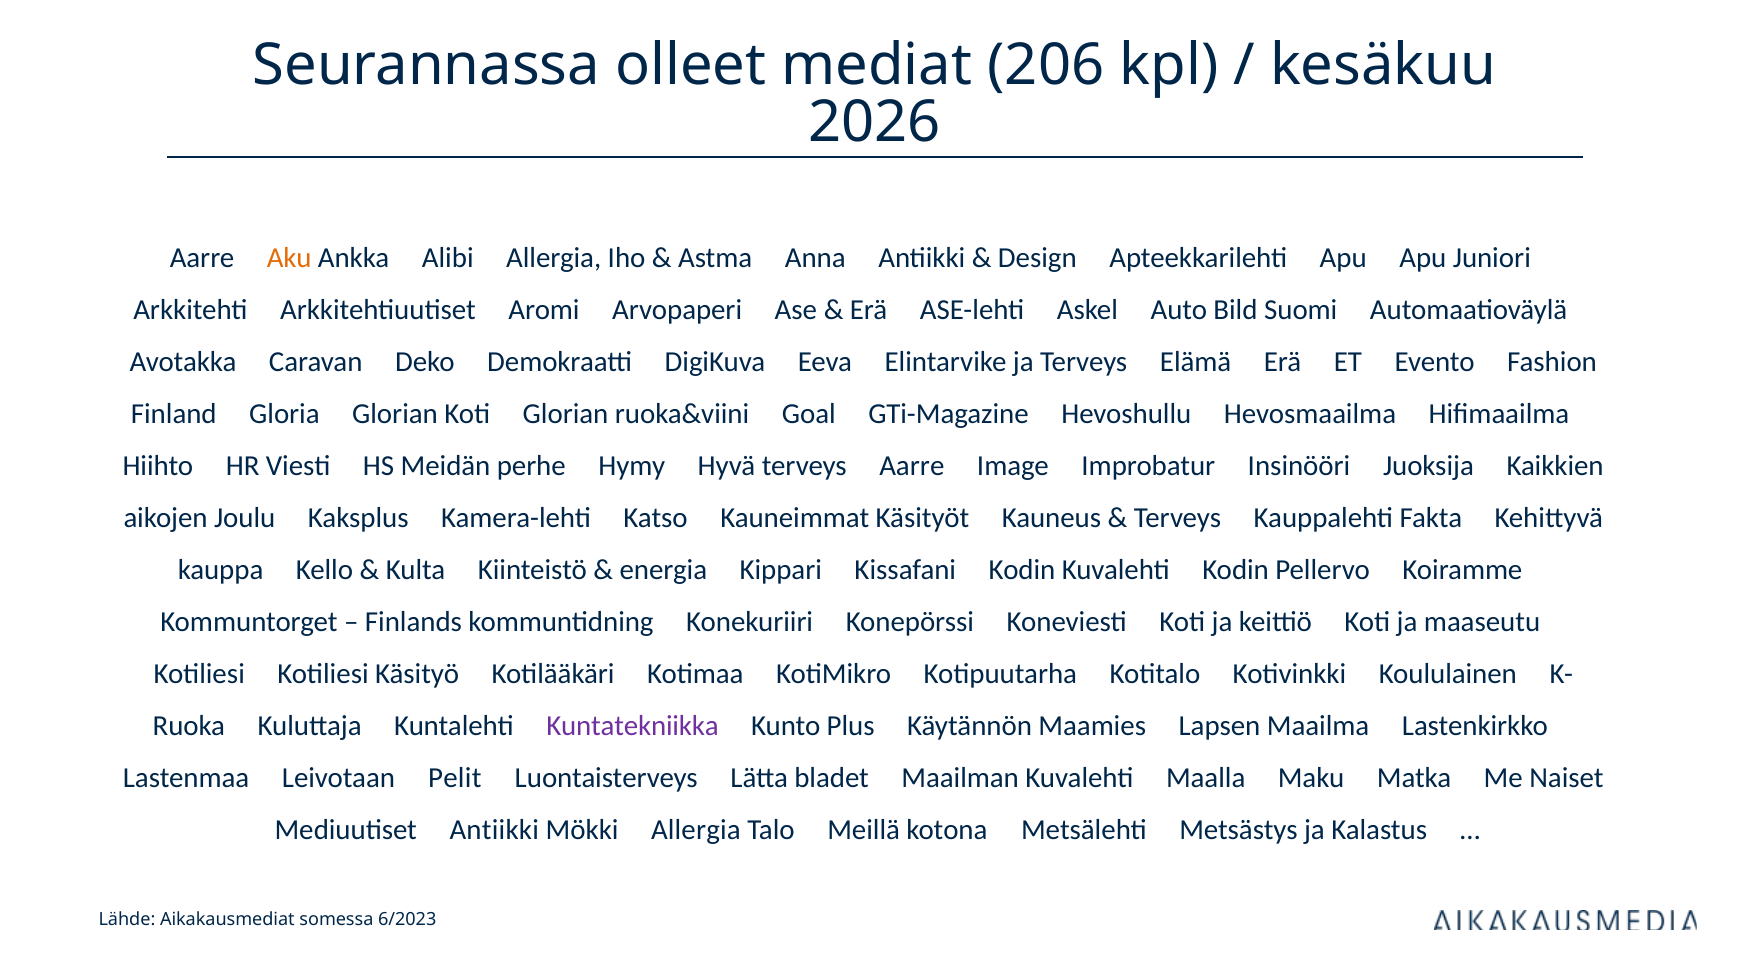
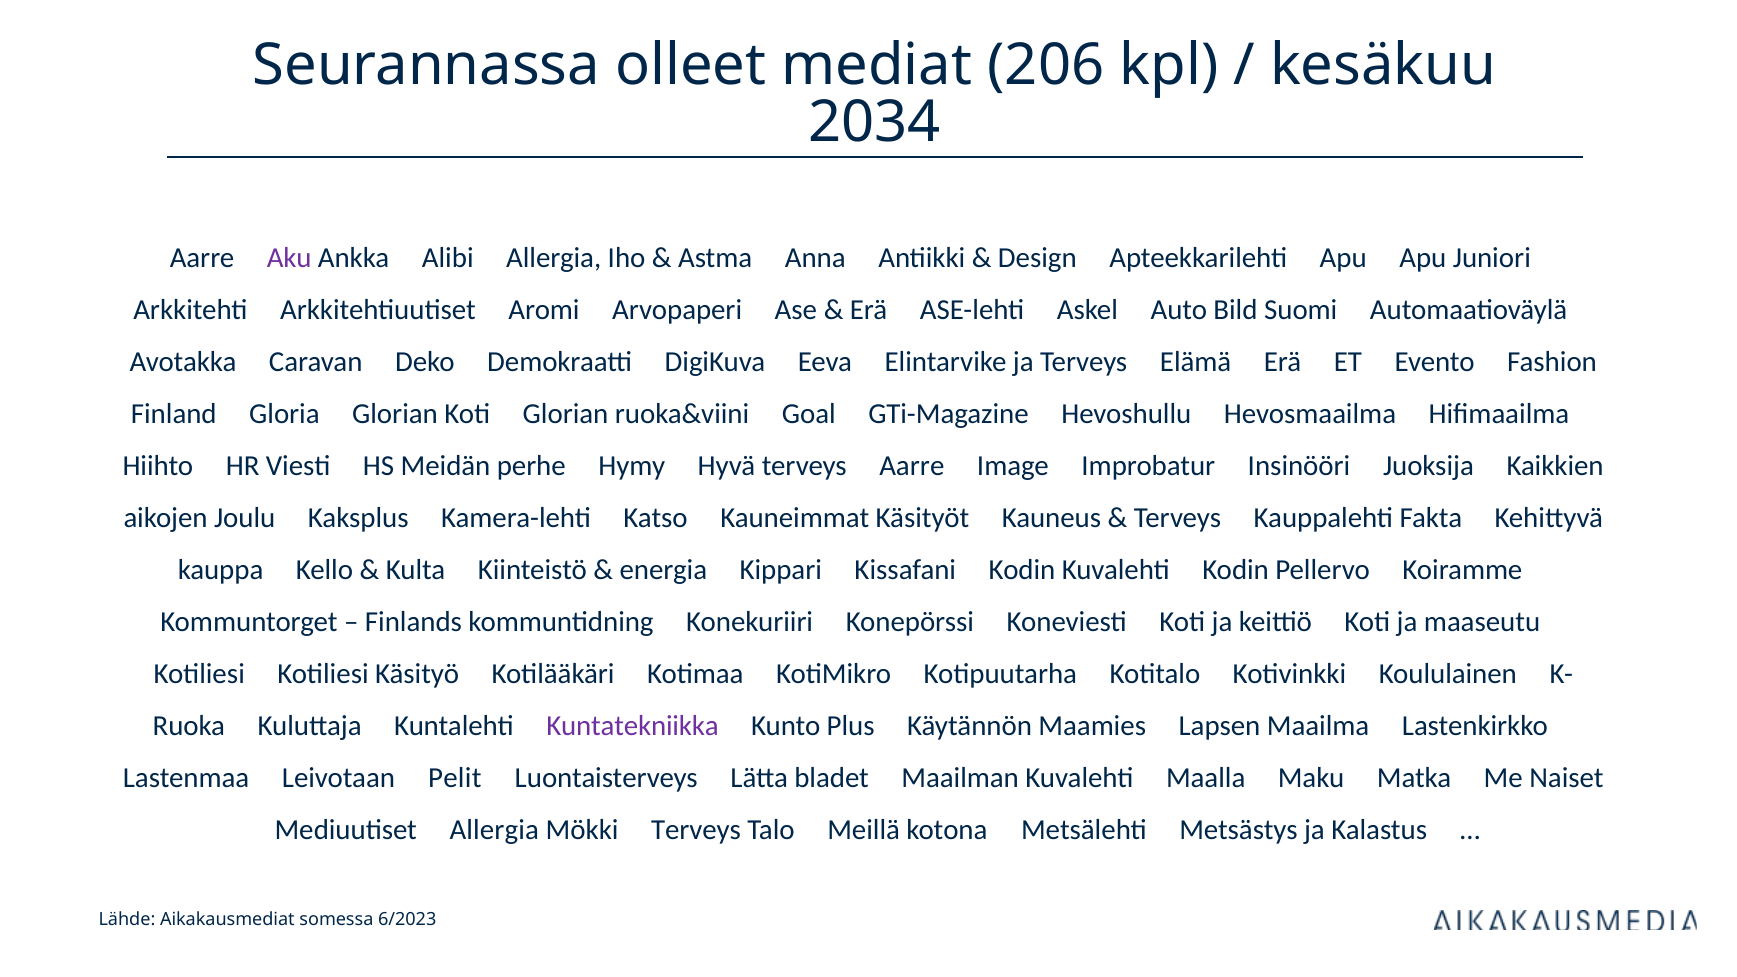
2026: 2026 -> 2034 (875, 122)
Aku colour: orange -> purple (289, 258)
Mediuutiset Antiikki: Antiikki -> Allergia (494, 830)
Mökki Allergia: Allergia -> Terveys (696, 830)
